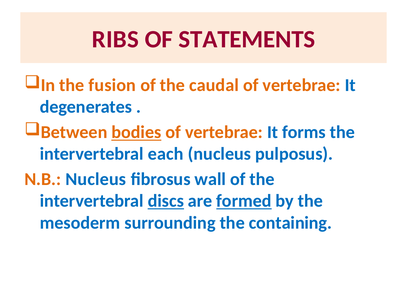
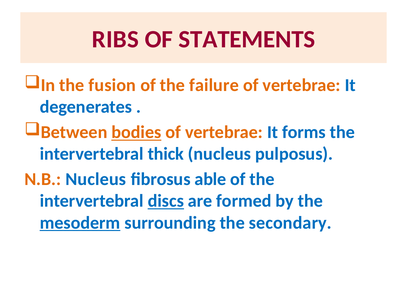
caudal: caudal -> failure (214, 85)
each: each -> thick (166, 154)
wall: wall -> able (210, 179)
formed underline: present -> none (244, 201)
mesoderm underline: none -> present (80, 223)
containing: containing -> secondary (290, 223)
